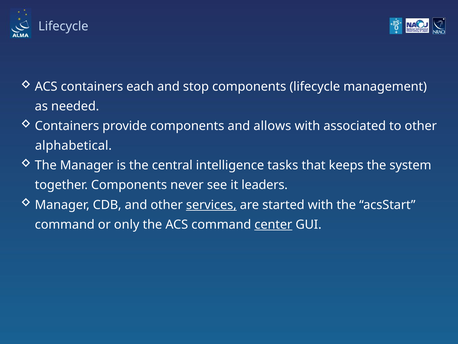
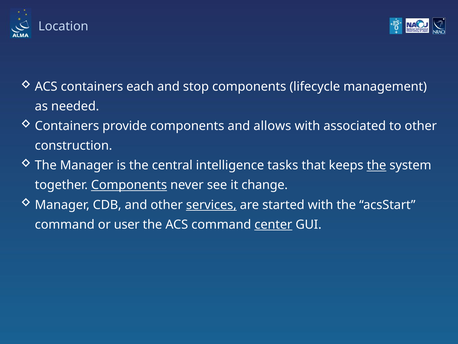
Lifecycle: Lifecycle -> Location (63, 26)
alphabetical: alphabetical -> construction (74, 145)
the underline: none -> present (377, 165)
Components underline: none -> present (129, 185)
leaders: leaders -> change (265, 185)
only: only -> user (127, 224)
